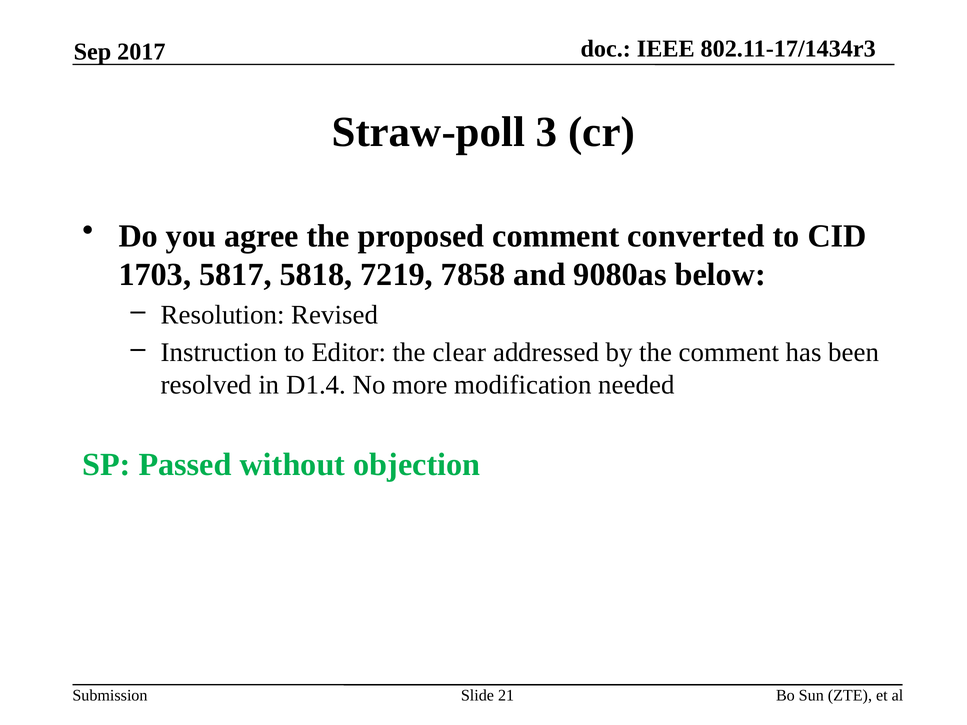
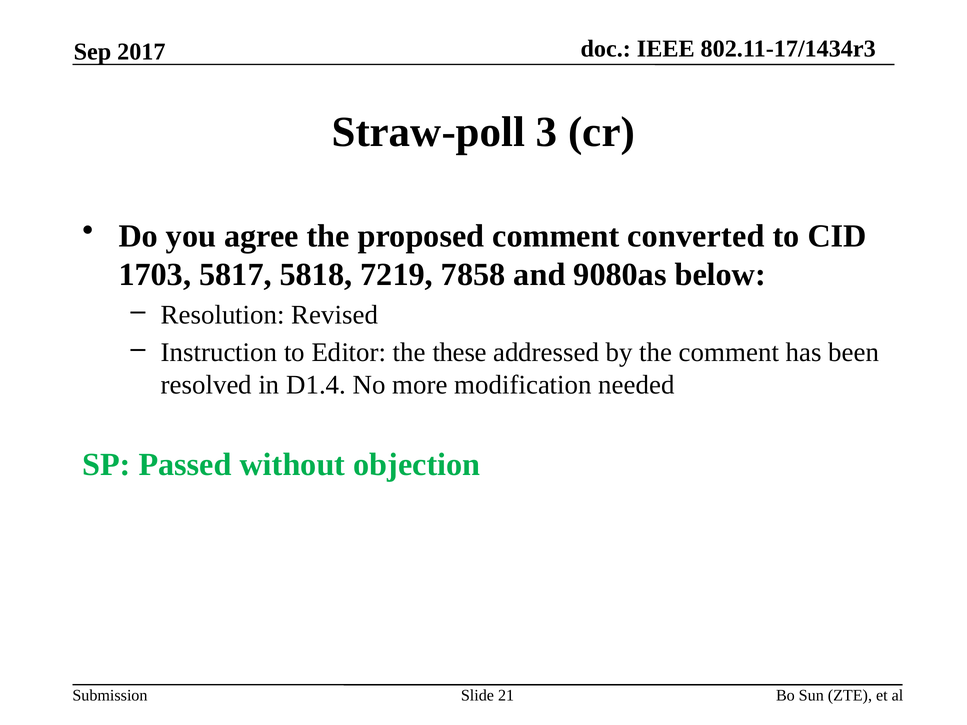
clear: clear -> these (460, 353)
